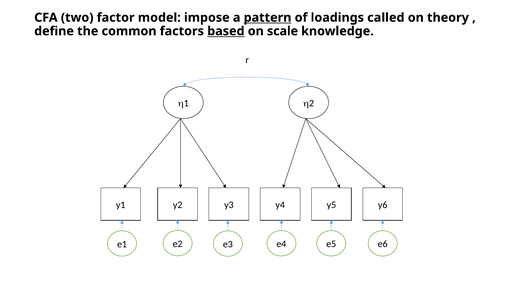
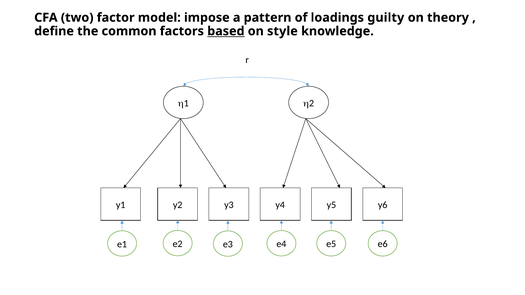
pattern underline: present -> none (268, 18)
called: called -> guilty (386, 18)
scale: scale -> style (282, 31)
